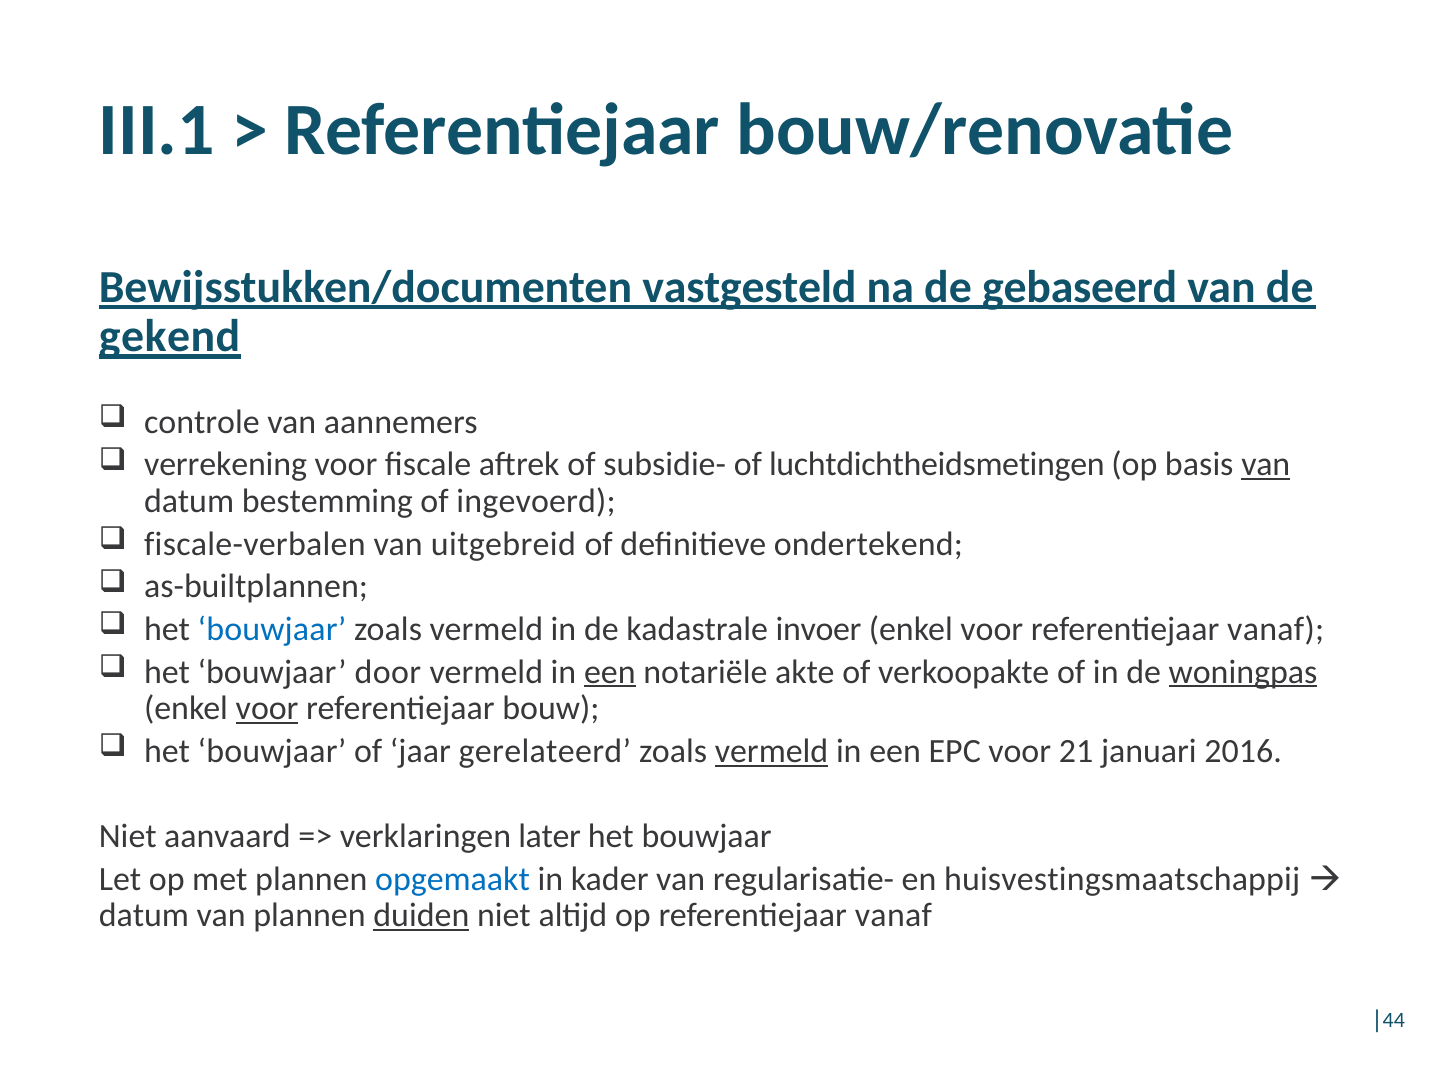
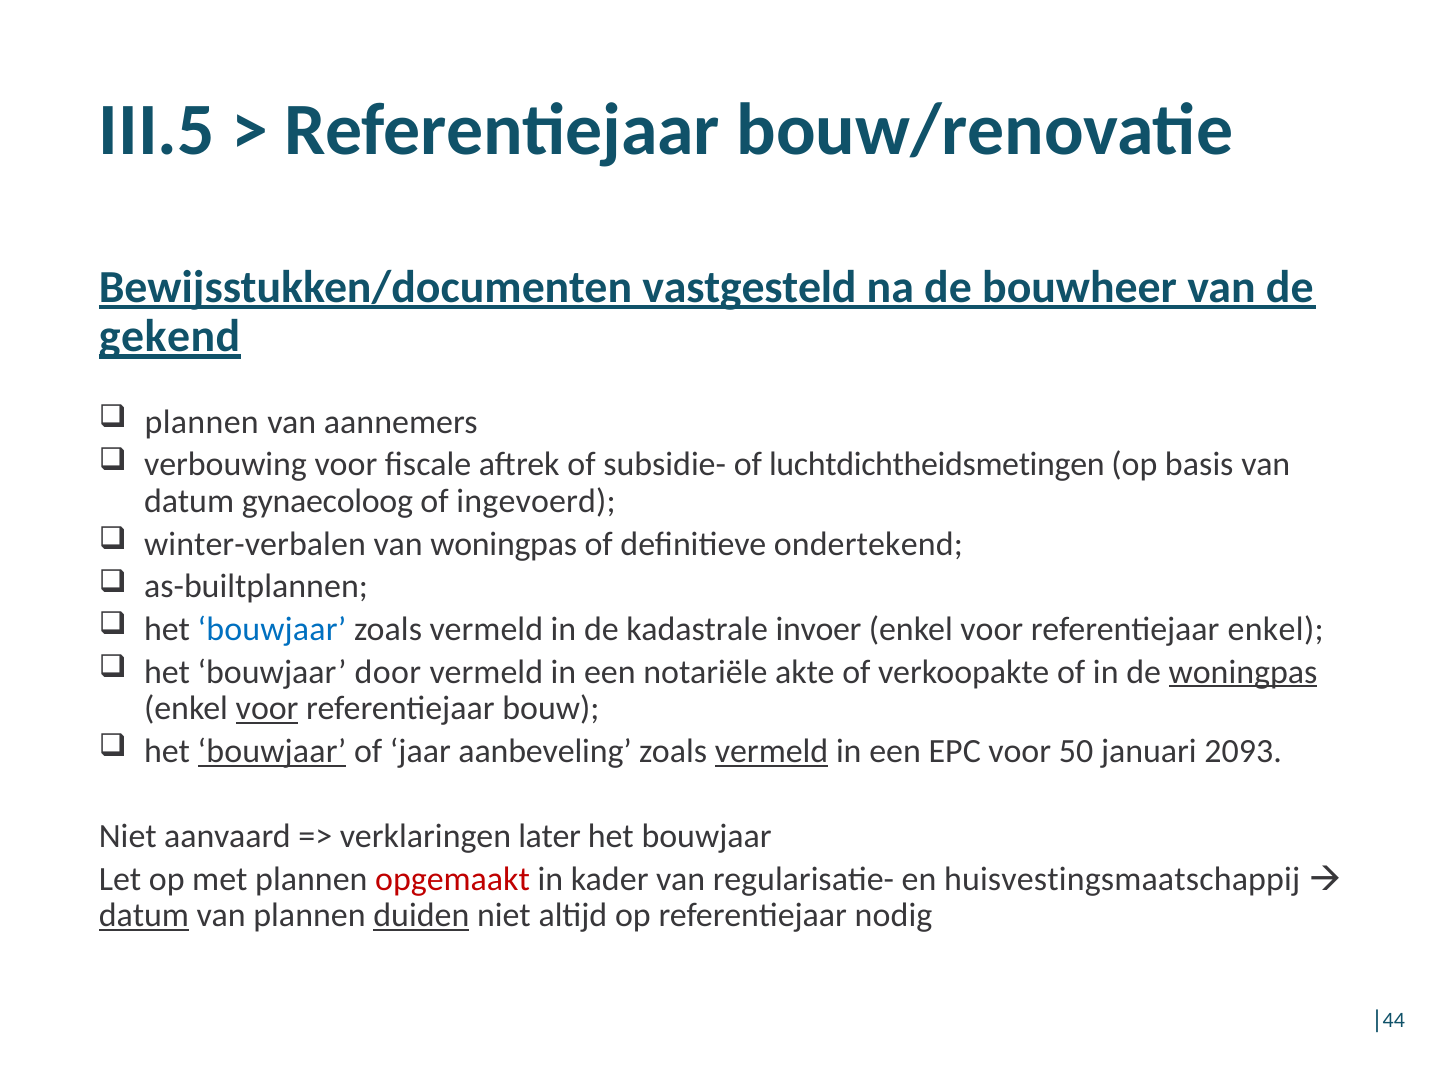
III.1: III.1 -> III.5 (157, 130)
gebaseerd: gebaseerd -> bouwheer (1080, 287)
controle: controle -> plannen (202, 422)
verrekening: verrekening -> verbouwing (225, 465)
van underline: present -> none (1266, 465)
bestemming: bestemming -> gynaecoloog (327, 501)
fiscale-verbalen: fiscale-verbalen -> winter-verbalen (255, 544)
van uitgebreid: uitgebreid -> woningpas (504, 544)
voor referentiejaar vanaf: vanaf -> enkel (1276, 629)
een underline: present -> none (610, 672)
bouwjaar underline: none -> present (272, 751)
gerelateerd: gerelateerd -> aanbeveling (545, 751)
21: 21 -> 50 (1076, 751)
2016: 2016 -> 2093 (1243, 751)
opgemaakt colour: blue -> red (453, 879)
datum underline: none -> present (144, 916)
op referentiejaar vanaf: vanaf -> nodig (894, 916)
